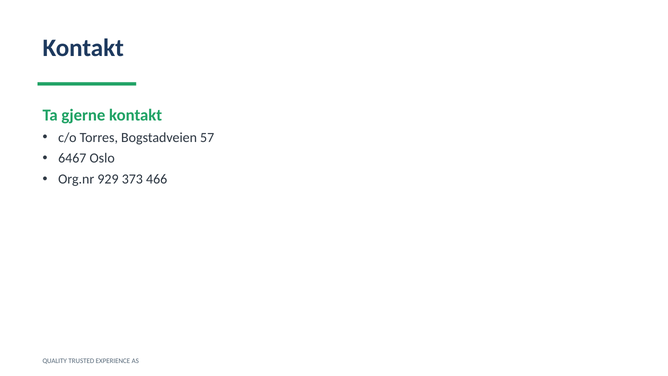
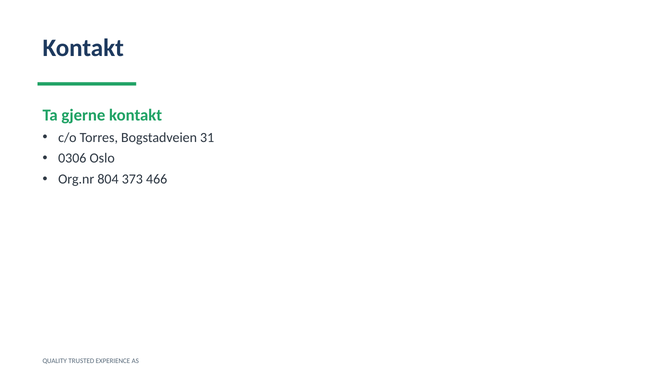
57: 57 -> 31 (207, 137)
6467: 6467 -> 0306 (72, 158)
929: 929 -> 804 (108, 179)
